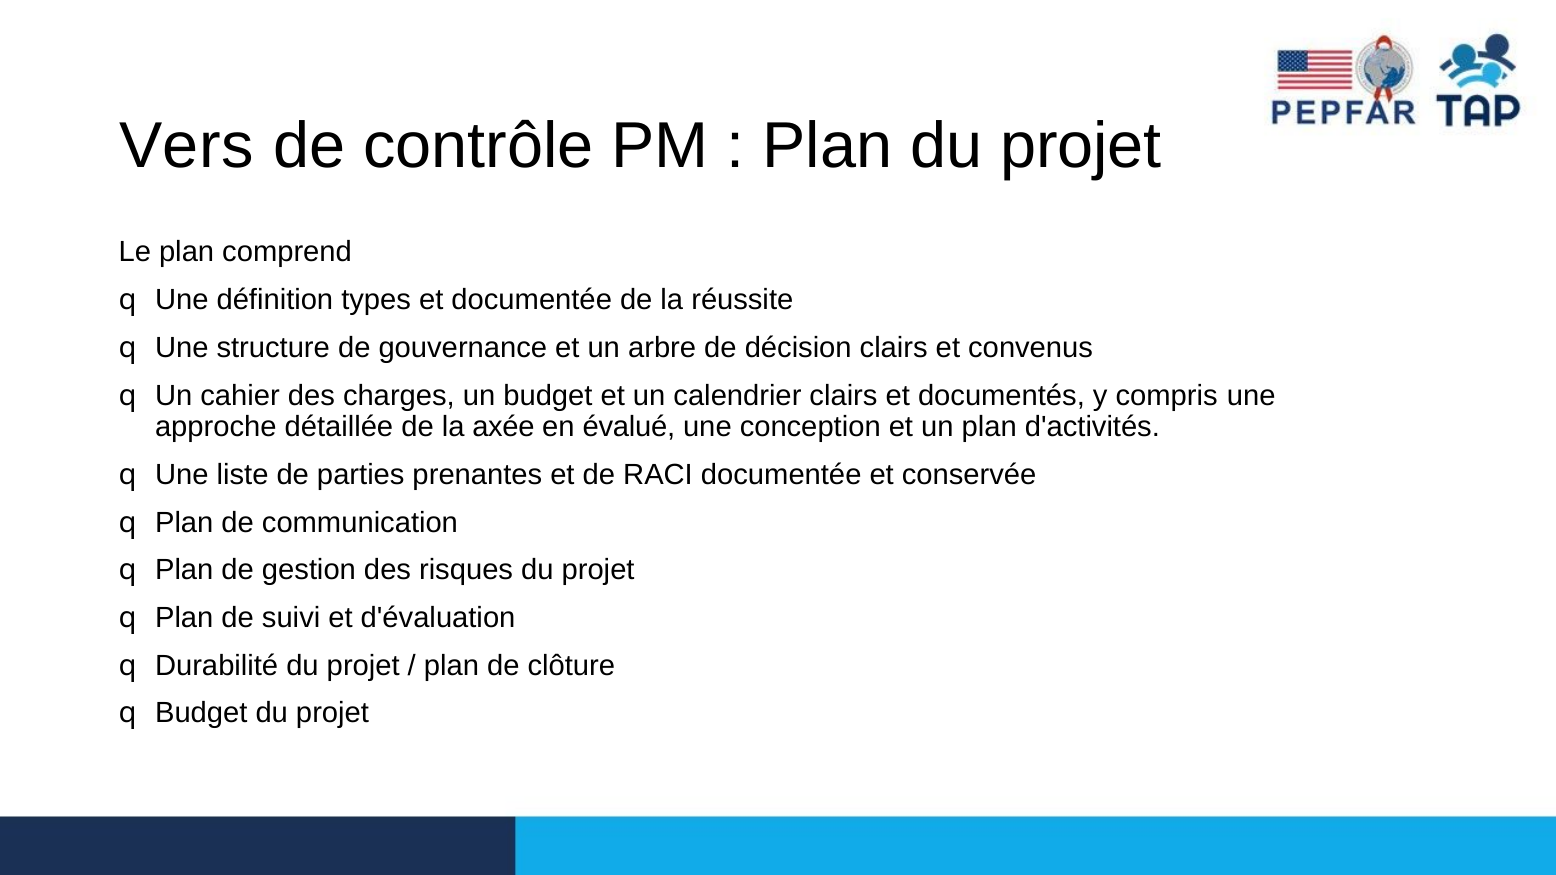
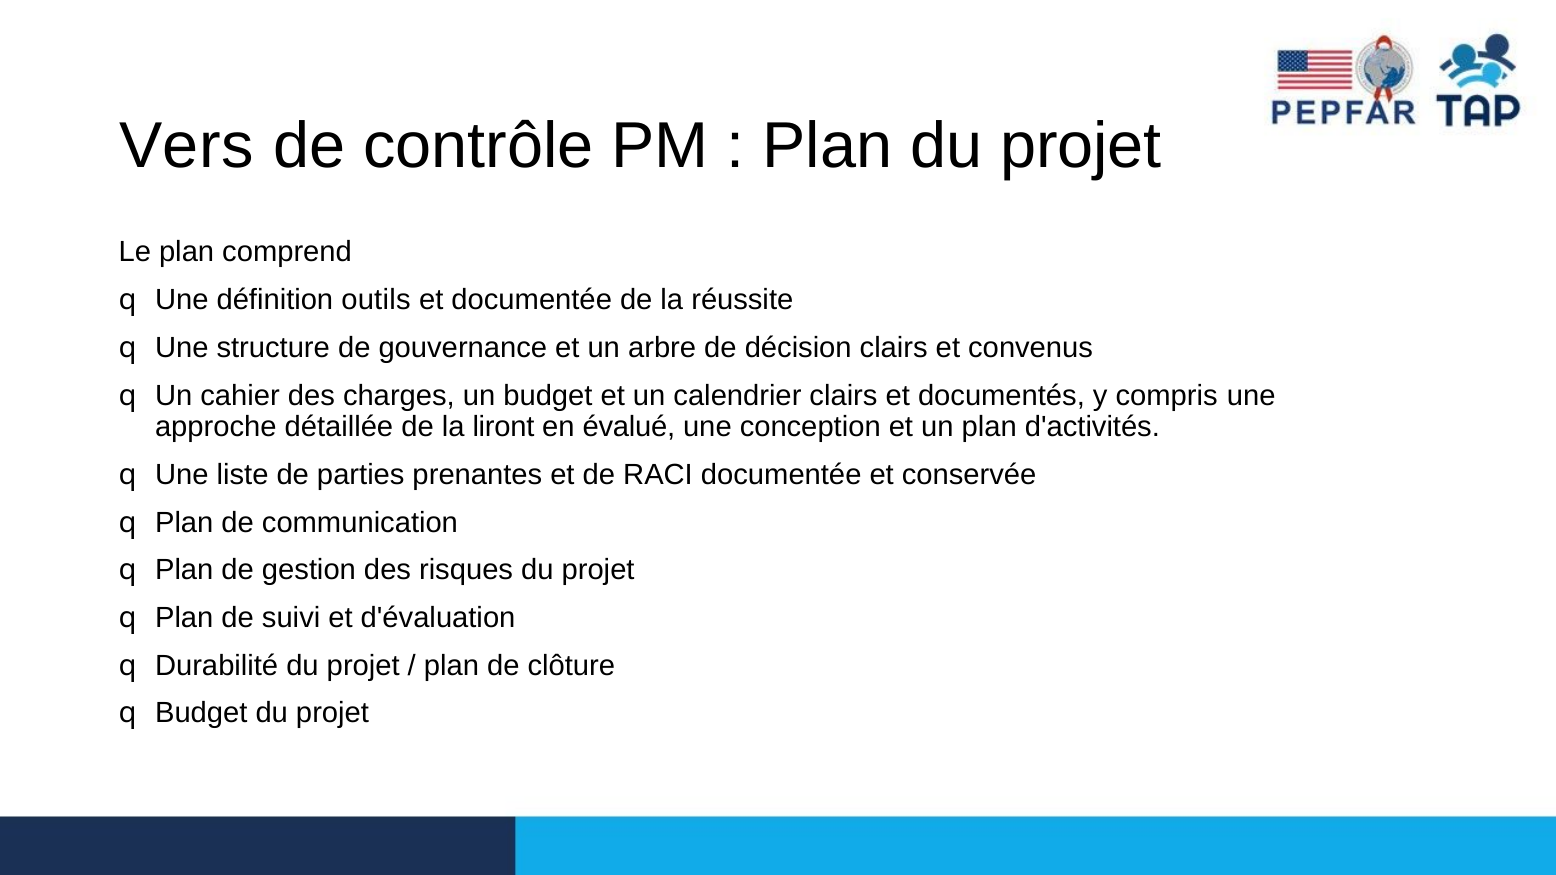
types: types -> outils (376, 300)
axée: axée -> liront (503, 427)
